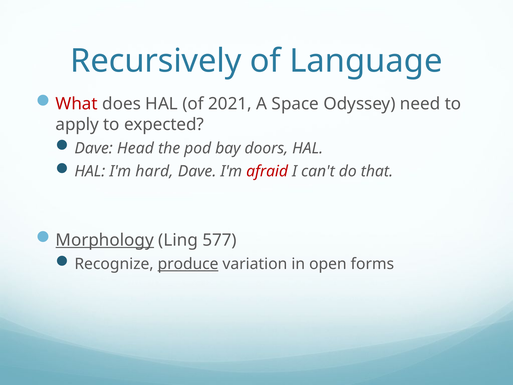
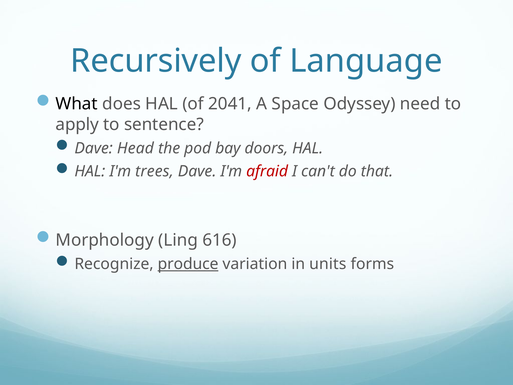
What colour: red -> black (77, 104)
2021: 2021 -> 2041 (230, 104)
expected: expected -> sentence (164, 124)
hard: hard -> trees (154, 171)
Morphology underline: present -> none (105, 240)
577: 577 -> 616 (220, 240)
open: open -> units (328, 264)
